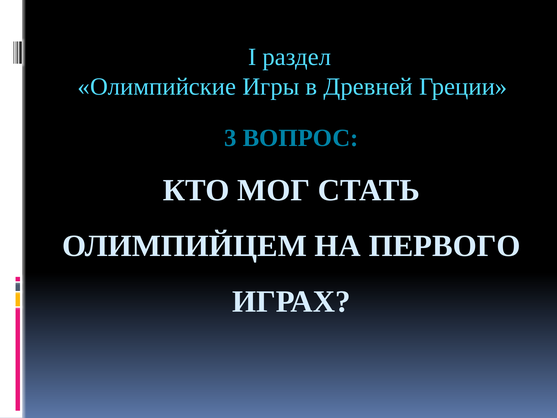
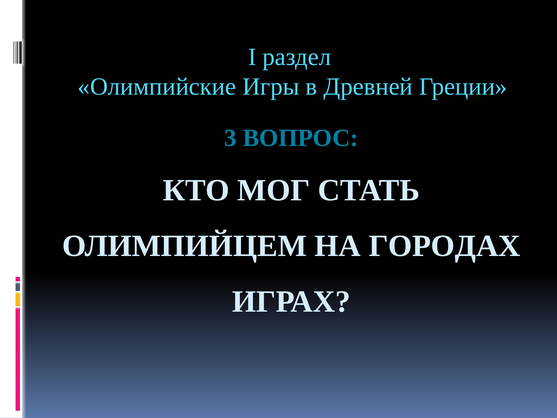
ПЕРВОГО: ПЕРВОГО -> ГОРОДАХ (445, 246)
